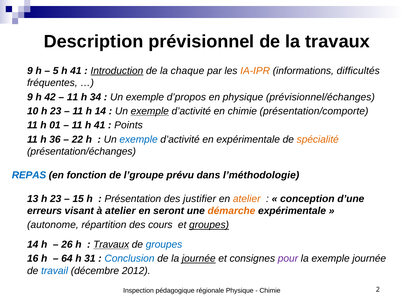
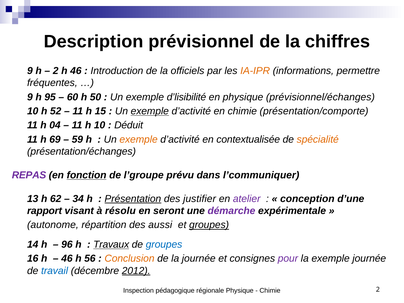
la travaux: travaux -> chiffres (338, 41)
5: 5 -> 2 (56, 71)
41: 41 -> 46 (76, 71)
Introduction underline: present -> none (117, 71)
chaque: chaque -> officiels (188, 71)
difficultés: difficultés -> permettre (358, 71)
42: 42 -> 95 (50, 97)
11: 11 -> 60 (73, 97)
34: 34 -> 50 (95, 97)
d’propos: d’propos -> d’lisibilité (186, 97)
10 h 23: 23 -> 52 (56, 111)
h 14: 14 -> 15 (100, 111)
01: 01 -> 04 (55, 125)
11 h 41: 41 -> 10 (100, 125)
Points: Points -> Déduit (129, 125)
36: 36 -> 69 (55, 139)
22: 22 -> 59 (77, 139)
exemple colour: blue -> orange (139, 139)
en expérimentale: expérimentale -> contextualisée (248, 139)
REPAS colour: blue -> purple (29, 175)
fonction underline: none -> present (87, 175)
l’méthodologie: l’méthodologie -> l’communiquer (261, 175)
13 h 23: 23 -> 62 (56, 199)
15: 15 -> 34 (78, 199)
Présentation underline: none -> present (133, 199)
atelier colour: orange -> purple (247, 199)
erreurs: erreurs -> rapport (45, 211)
à atelier: atelier -> résolu (120, 211)
démarche colour: orange -> purple (231, 211)
cours: cours -> aussi (160, 225)
26: 26 -> 96 (67, 245)
64: 64 -> 46 (67, 259)
31: 31 -> 56 (90, 259)
Conclusion colour: blue -> orange (130, 259)
journée underline: present -> none (199, 259)
2012 underline: none -> present (136, 271)
